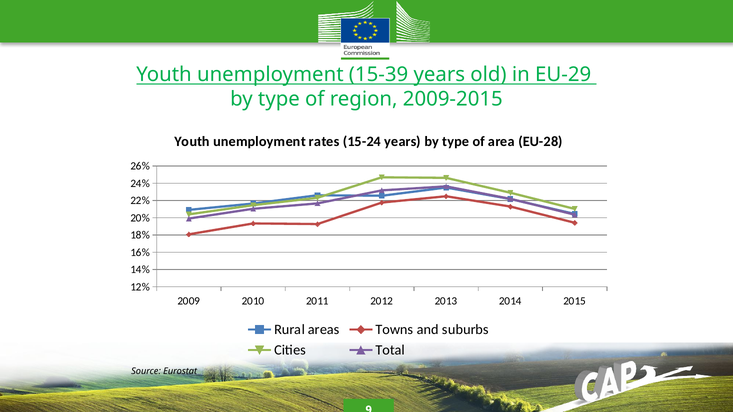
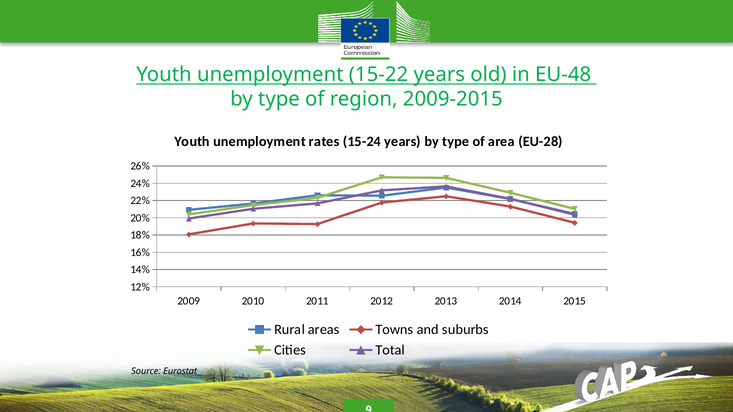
15-39: 15-39 -> 15-22 (379, 75)
EU-29: EU-29 -> EU-48 (563, 75)
